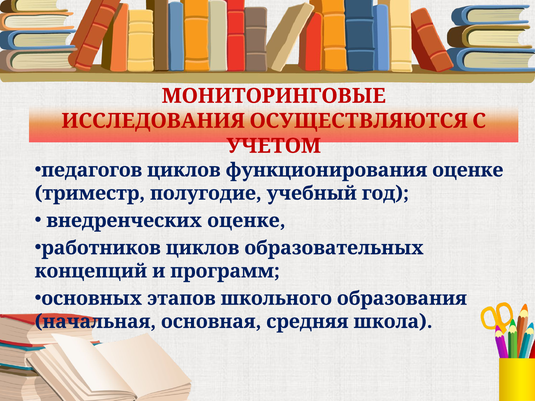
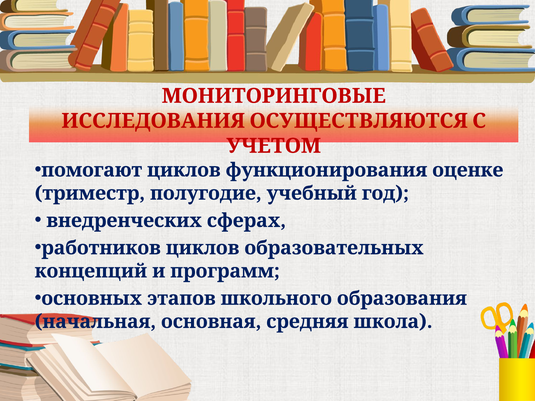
педагогов: педагогов -> помогают (92, 170)
внедренческих оценке: оценке -> сферах (246, 221)
